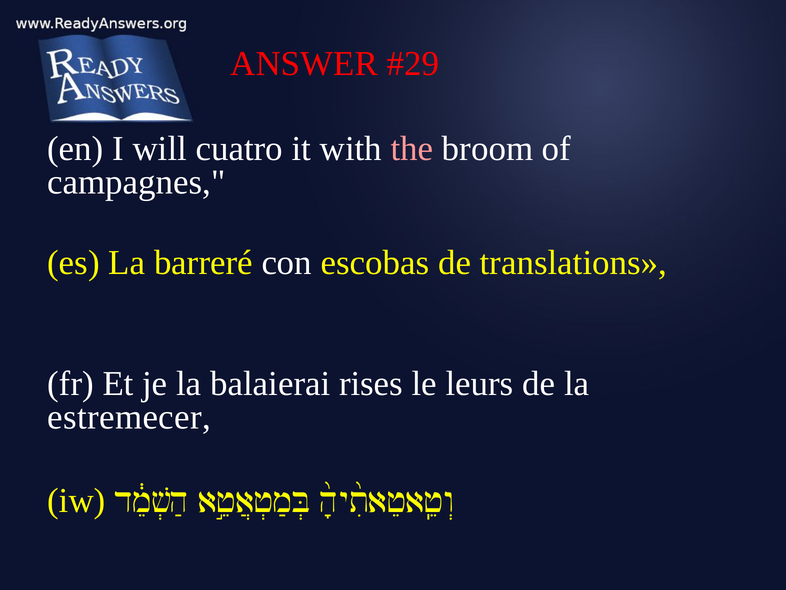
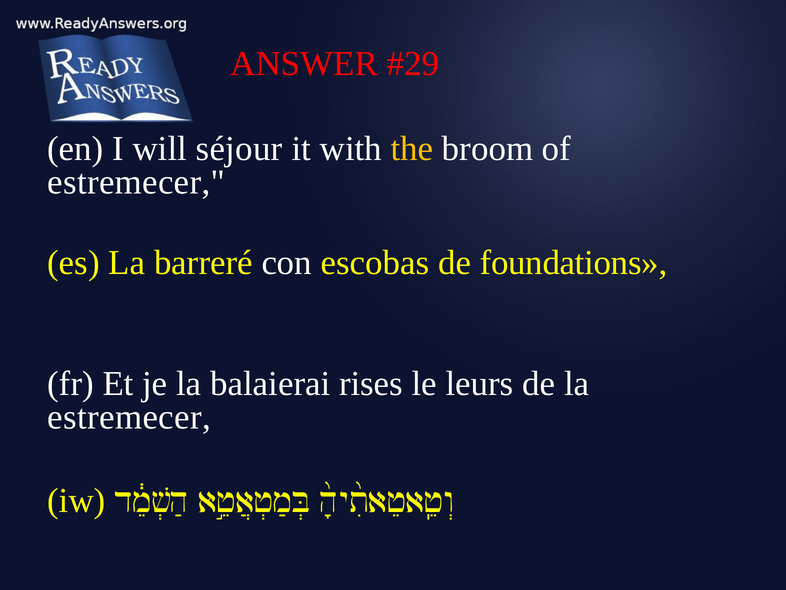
cuatro: cuatro -> séjour (239, 148)
the colour: pink -> yellow (412, 148)
campagnes: campagnes -> estremecer (136, 182)
translations: translations -> foundations (574, 262)
